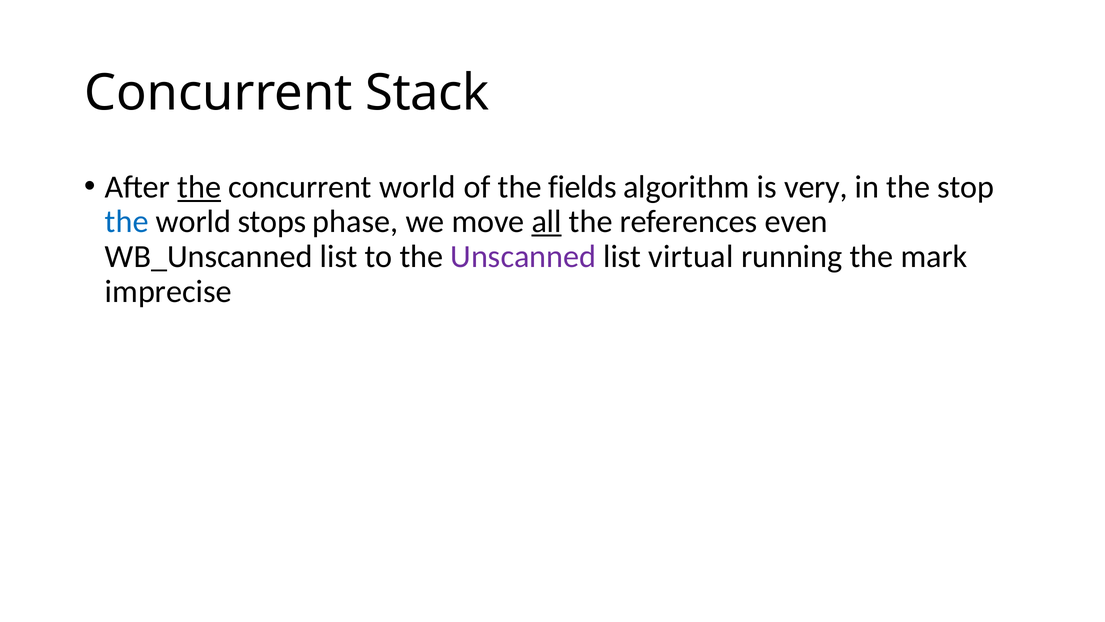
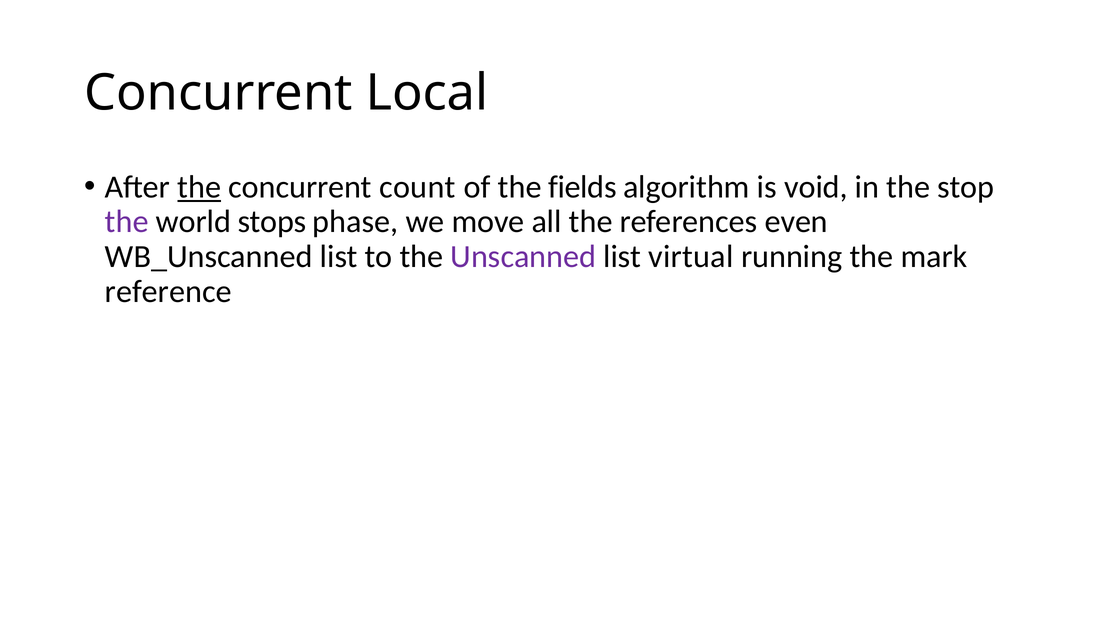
Stack: Stack -> Local (427, 93)
concurrent world: world -> count (417, 187)
very: very -> void (816, 187)
the colour: blue -> purple (127, 222)
all underline: present -> none (547, 222)
imprecise: imprecise -> reference (168, 291)
